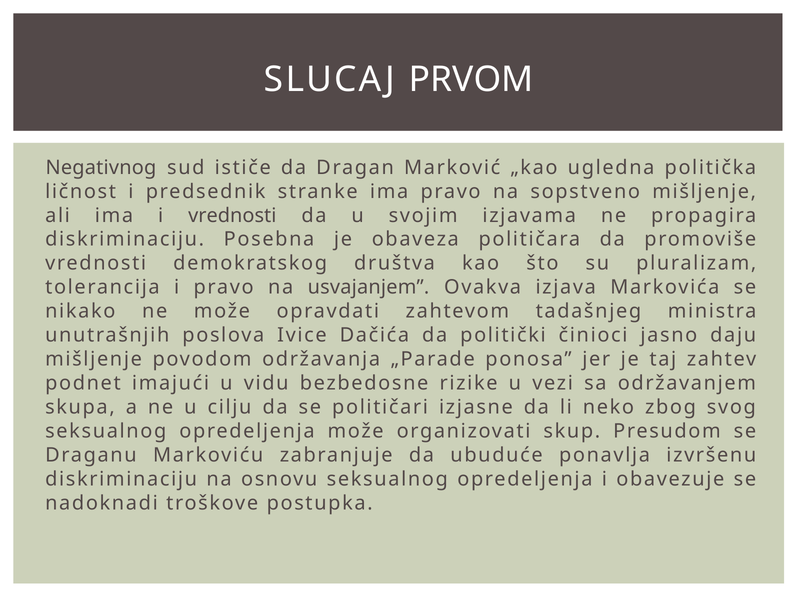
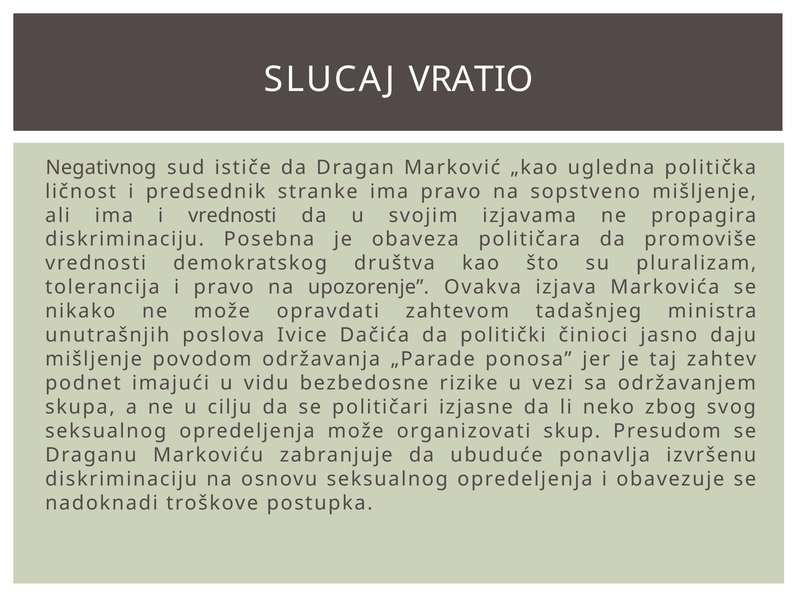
PRVOM: PRVOM -> VRATIO (471, 79)
usvajanjem: usvajanjem -> upozorenje (368, 287)
